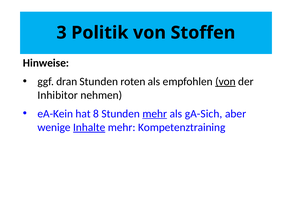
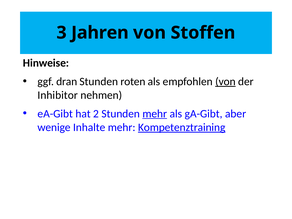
Politik: Politik -> Jahren (100, 33)
eA-Kein: eA-Kein -> eA-Gibt (55, 114)
8: 8 -> 2 (96, 114)
gA-Sich: gA-Sich -> gA-Gibt (204, 114)
Inhalte underline: present -> none (89, 127)
Kompetenztraining underline: none -> present (182, 127)
